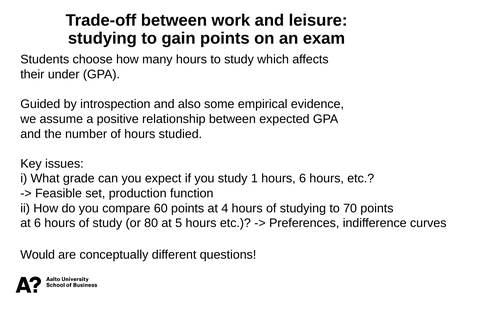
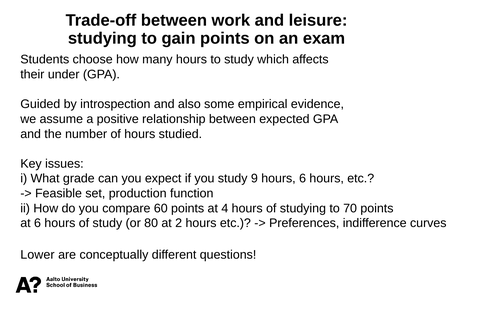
1: 1 -> 9 (254, 179)
5: 5 -> 2 (179, 223)
Would: Would -> Lower (37, 255)
